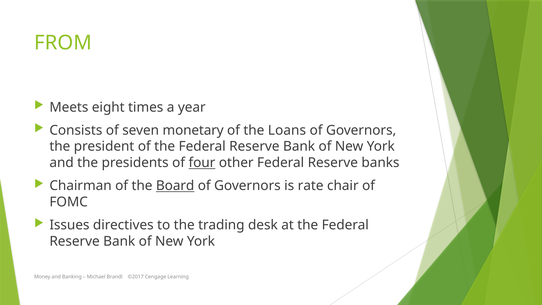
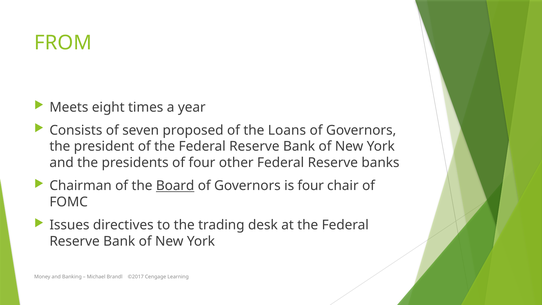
monetary: monetary -> proposed (193, 130)
four underline: present -> none (202, 163)
is rate: rate -> four (311, 186)
